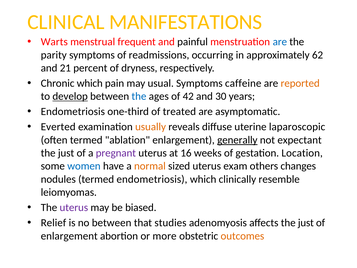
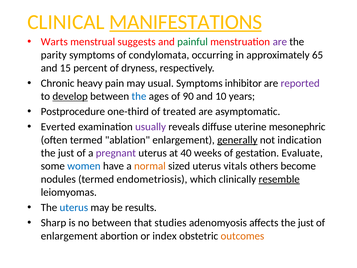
MANIFESTATIONS underline: none -> present (186, 22)
frequent: frequent -> suggests (137, 42)
painful colour: black -> green (193, 42)
are colour: blue -> purple (280, 42)
readmissions: readmissions -> condylomata (159, 55)
62: 62 -> 65 (318, 55)
21: 21 -> 15 (65, 68)
Chronic which: which -> heavy (90, 83)
caffeine: caffeine -> inhibitor (243, 83)
reported colour: orange -> purple (300, 83)
42: 42 -> 90 (188, 96)
30: 30 -> 10 (221, 96)
Endometriosis: Endometriosis -> Postprocedure (73, 112)
usually colour: orange -> purple (151, 127)
laparoscopic: laparoscopic -> mesonephric (297, 127)
expectant: expectant -> indication (300, 140)
16: 16 -> 40 (186, 153)
Location: Location -> Evaluate (302, 153)
exam: exam -> vitals (235, 166)
changes: changes -> become (298, 166)
resemble underline: none -> present (279, 179)
uterus colour: purple -> blue (74, 207)
biased: biased -> results (141, 207)
Relief: Relief -> Sharp (53, 223)
more: more -> index (165, 236)
